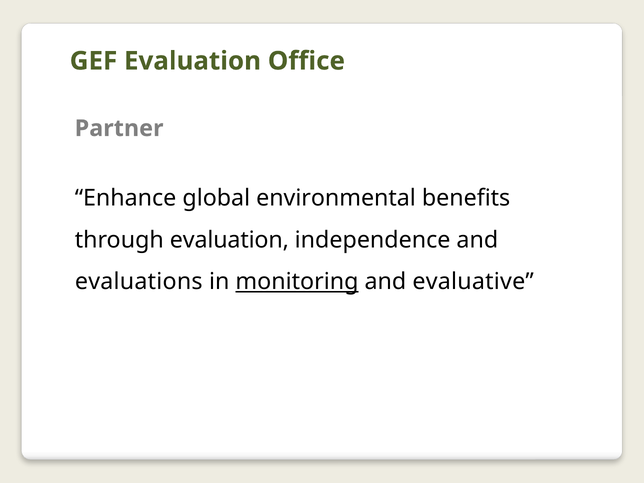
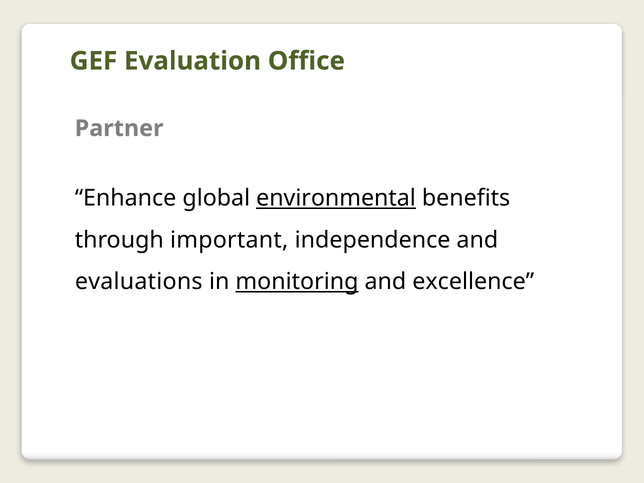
environmental underline: none -> present (336, 198)
through evaluation: evaluation -> important (229, 240)
evaluative: evaluative -> excellence (473, 282)
